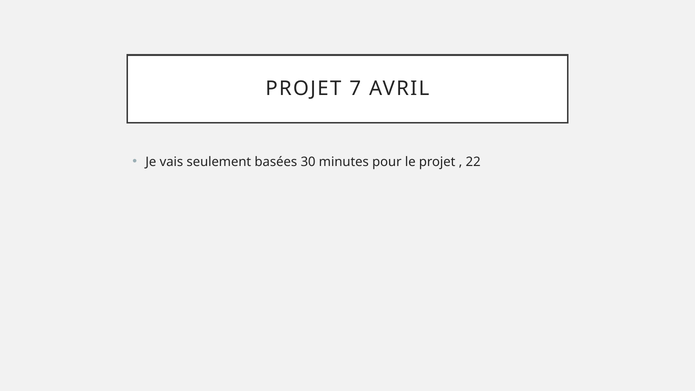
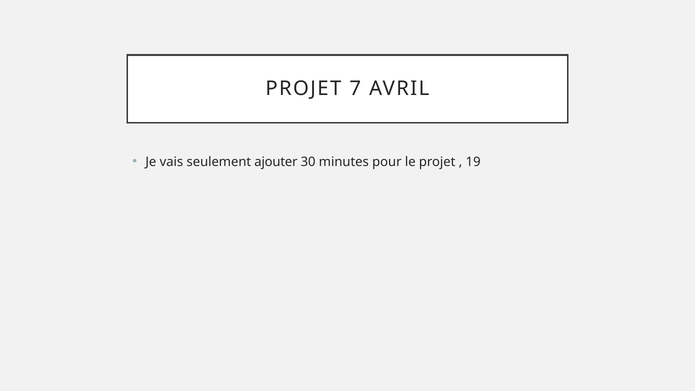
basées: basées -> ajouter (276, 162)
22: 22 -> 19 (473, 162)
